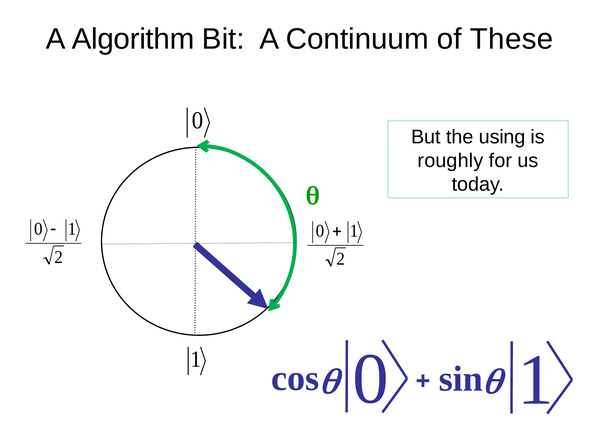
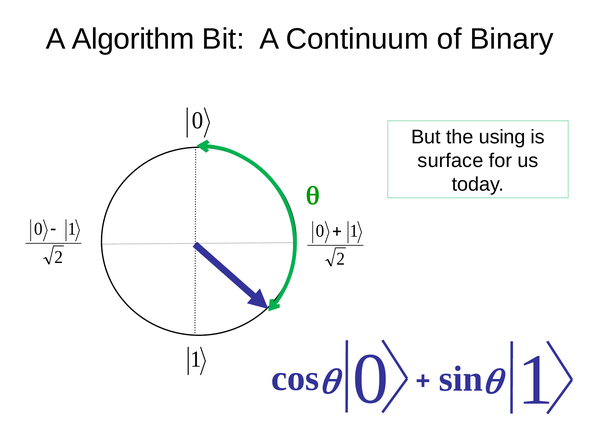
These: These -> Binary (512, 39)
roughly: roughly -> surface (451, 161)
